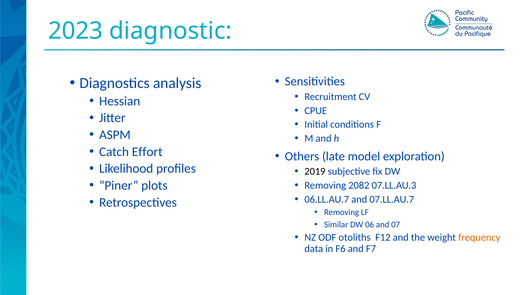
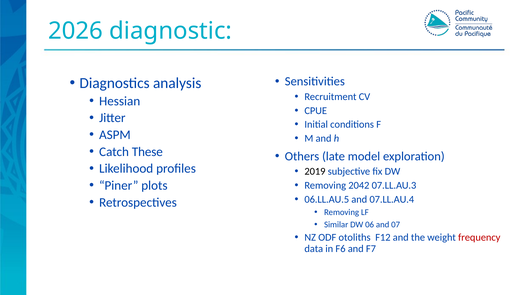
2023: 2023 -> 2026 (75, 31)
Effort: Effort -> These (147, 152)
2082: 2082 -> 2042 (359, 185)
06.LL.AU.7: 06.LL.AU.7 -> 06.LL.AU.5 (327, 199)
07.LL.AU.7: 07.LL.AU.7 -> 07.LL.AU.4 (392, 199)
frequency colour: orange -> red (479, 237)
